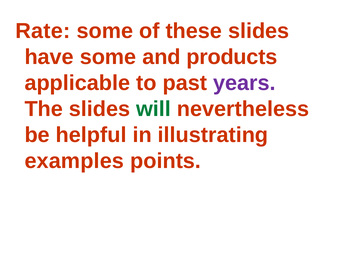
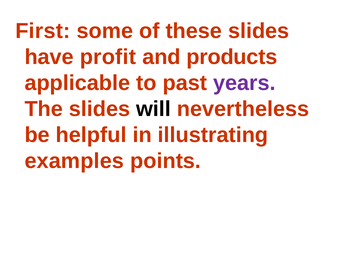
Rate: Rate -> First (43, 31)
have some: some -> profit (108, 57)
will colour: green -> black (154, 109)
